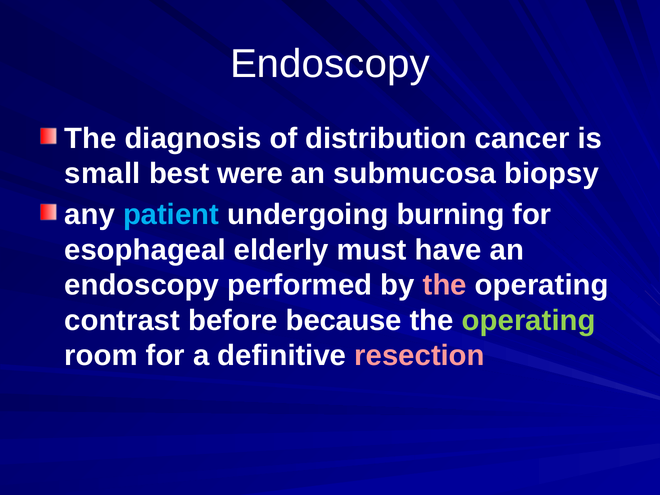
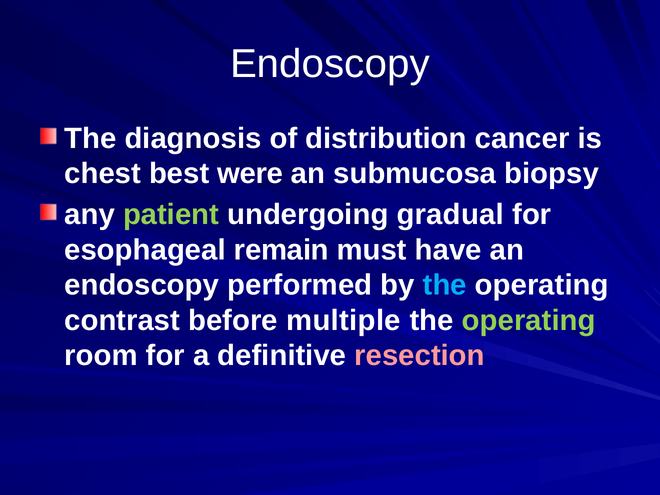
small: small -> chest (103, 174)
patient colour: light blue -> light green (171, 215)
burning: burning -> gradual (450, 215)
elderly: elderly -> remain (281, 250)
the colour: pink -> light blue (445, 285)
because: because -> multiple (344, 320)
